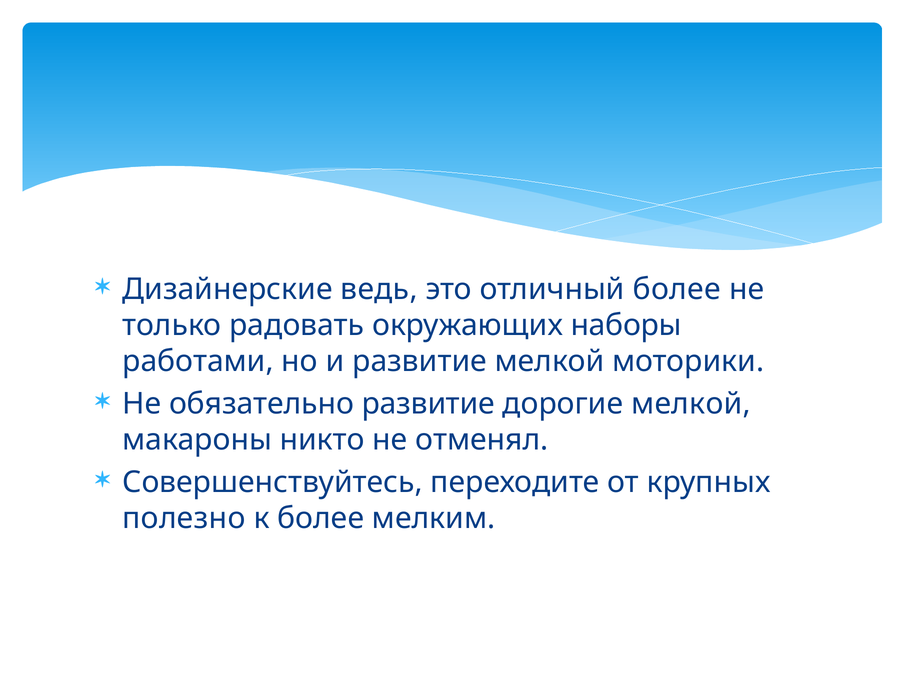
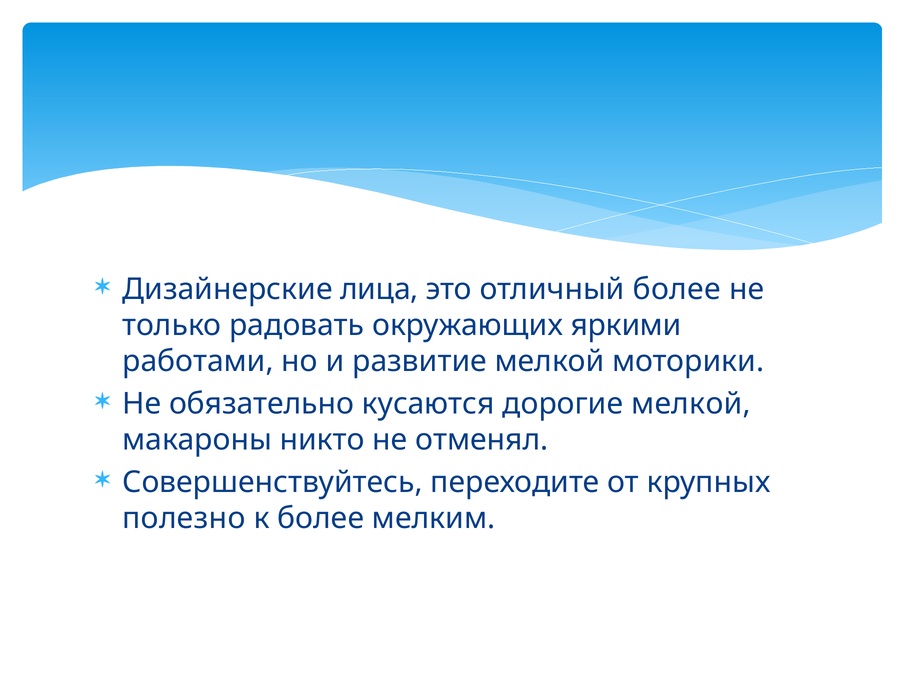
ведь: ведь -> лица (379, 289)
наборы: наборы -> яркими (626, 325)
обязательно развитие: развитие -> кусаются (428, 404)
